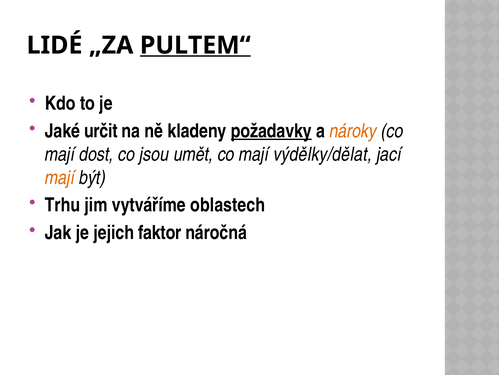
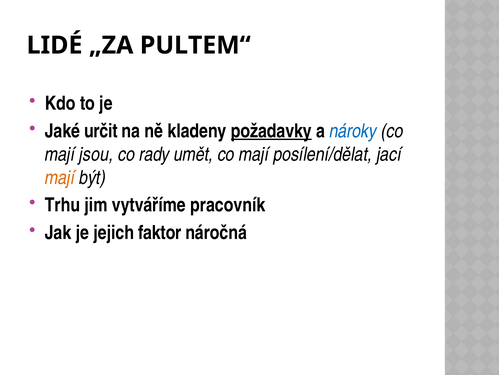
PULTEM“ underline: present -> none (195, 45)
nároky colour: orange -> blue (353, 131)
dost: dost -> jsou (96, 154)
jsou: jsou -> rady (154, 154)
výdělky/dělat: výdělky/dělat -> posílení/dělat (323, 154)
oblastech: oblastech -> pracovník (228, 205)
